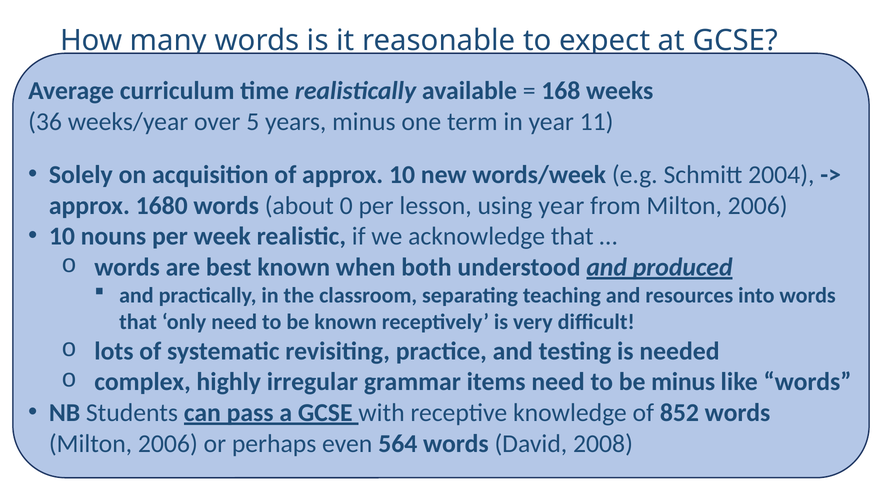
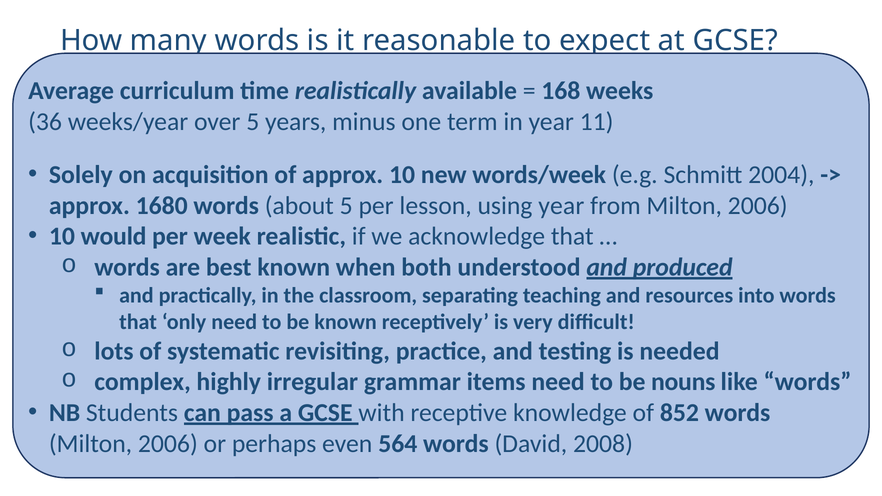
about 0: 0 -> 5 (346, 206)
nouns: nouns -> would (114, 236)
be minus: minus -> nouns (683, 382)
